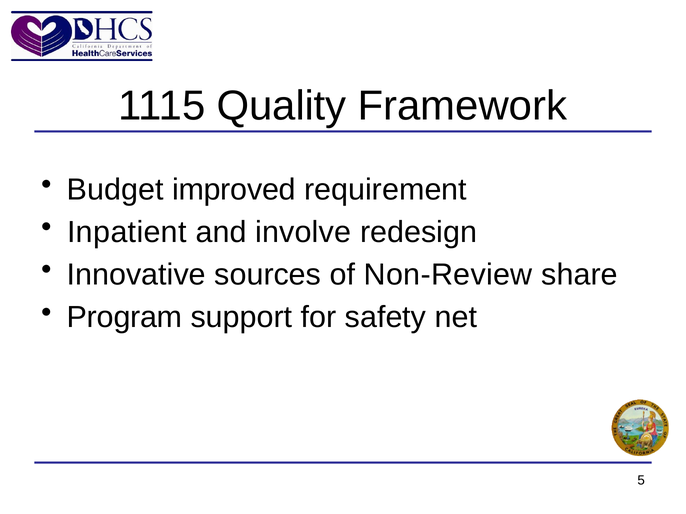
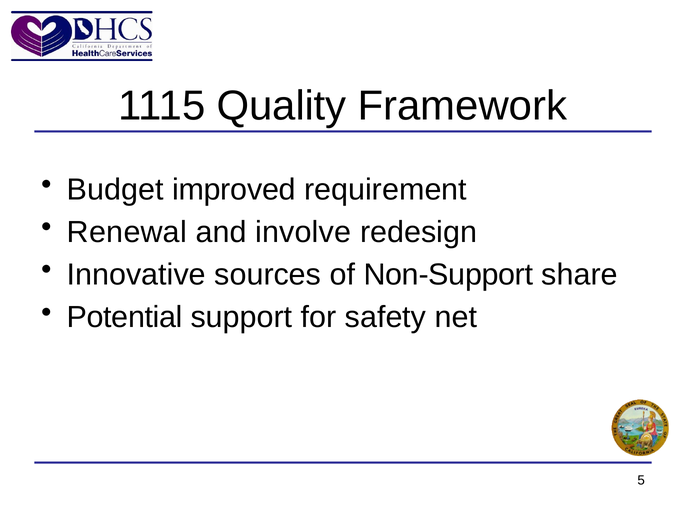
Inpatient: Inpatient -> Renewal (127, 232)
Non-Review: Non-Review -> Non-Support (448, 275)
Program: Program -> Potential (125, 318)
